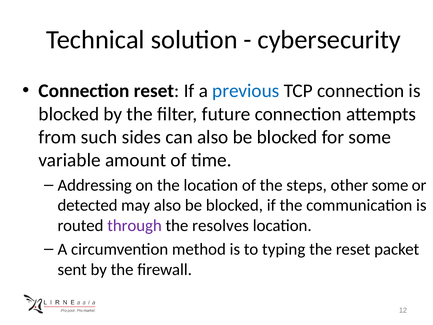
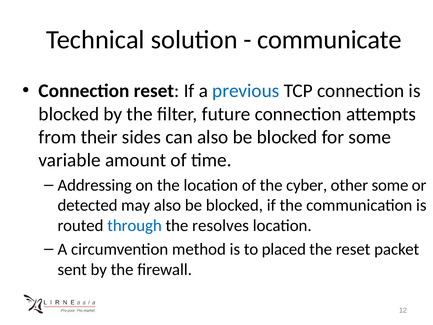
cybersecurity: cybersecurity -> communicate (329, 40)
such: such -> their (99, 137)
steps: steps -> cyber (307, 185)
through colour: purple -> blue (135, 225)
typing: typing -> placed (284, 249)
